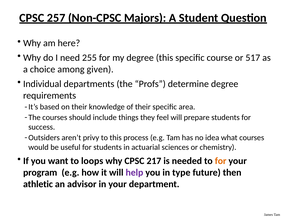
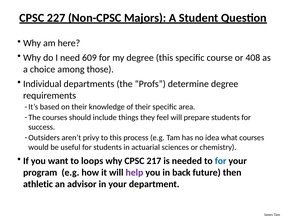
257: 257 -> 227 (56, 18)
255: 255 -> 609 (89, 58)
517: 517 -> 408 (253, 58)
given: given -> those (100, 69)
for colour: orange -> blue (221, 161)
type: type -> back (181, 172)
